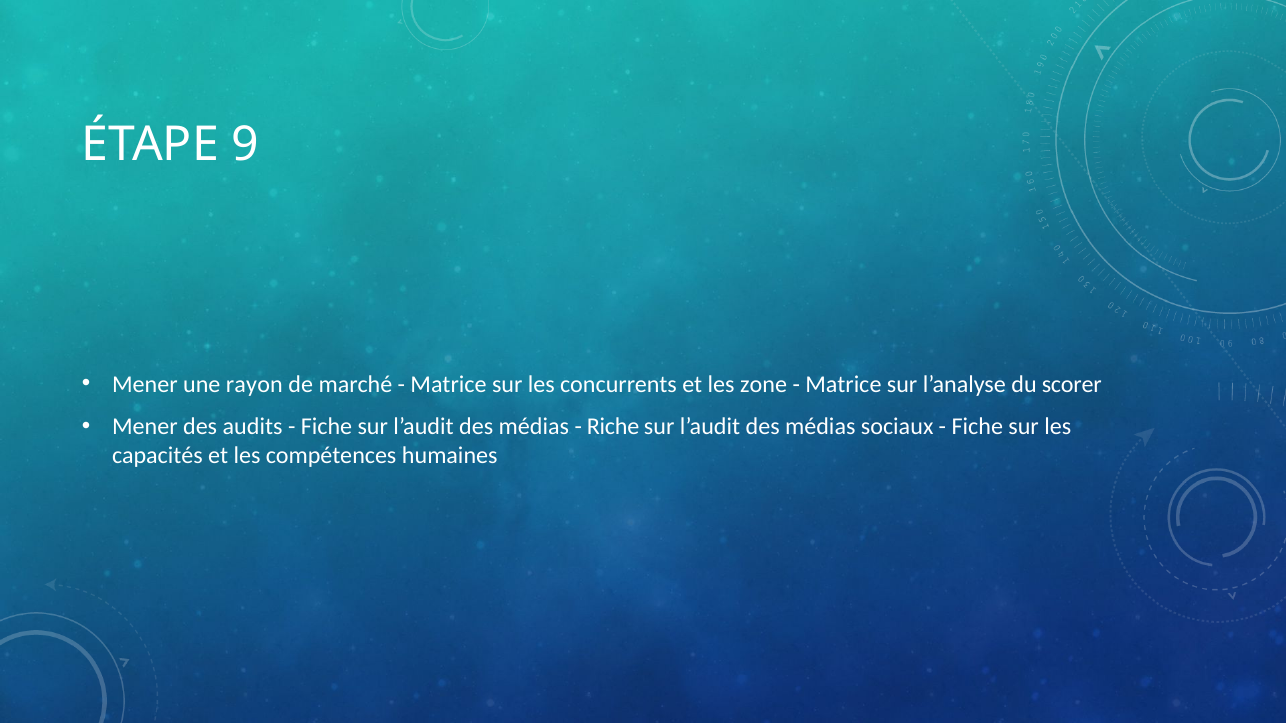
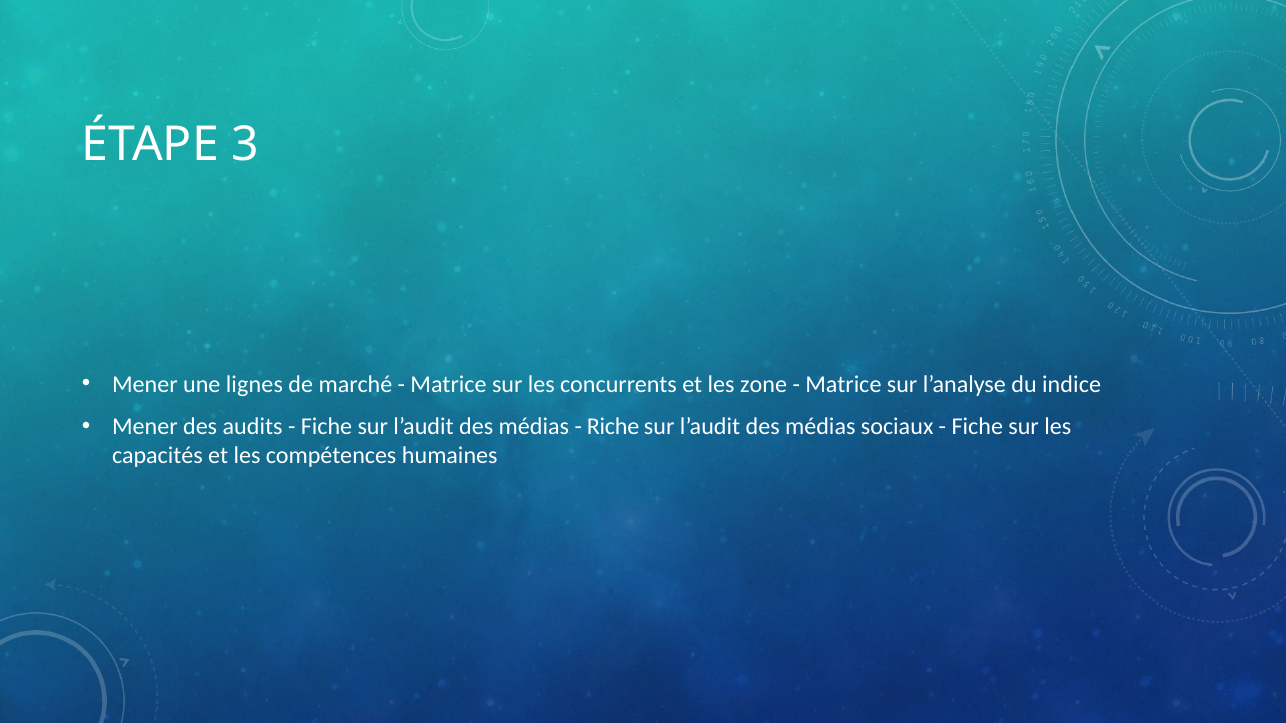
9: 9 -> 3 (245, 144)
rayon: rayon -> lignes (254, 384)
scorer: scorer -> indice (1072, 384)
